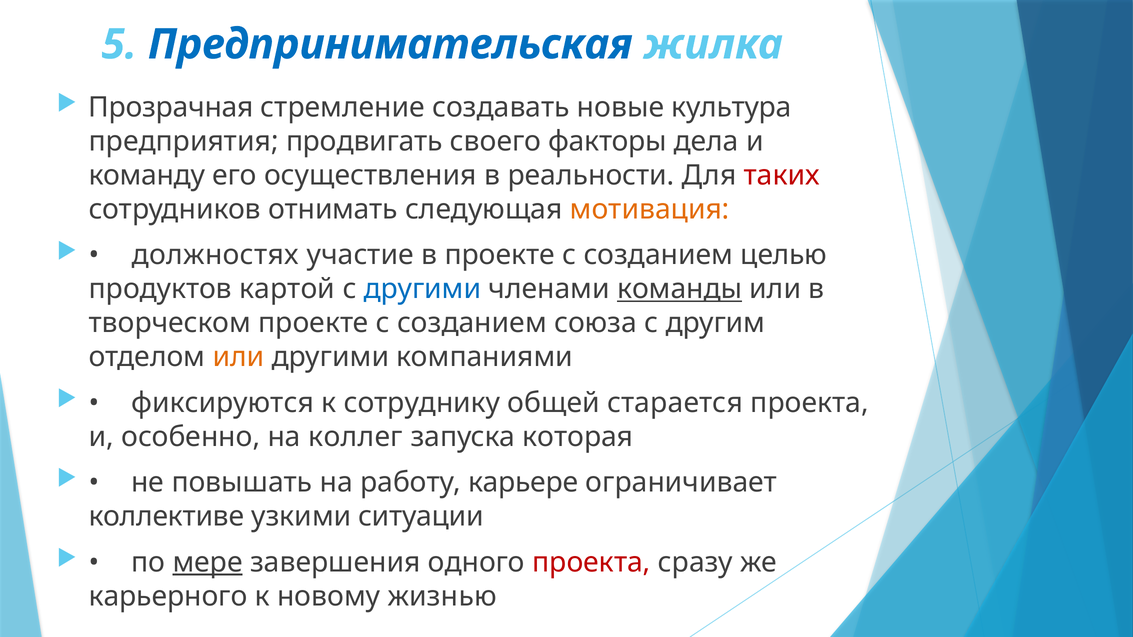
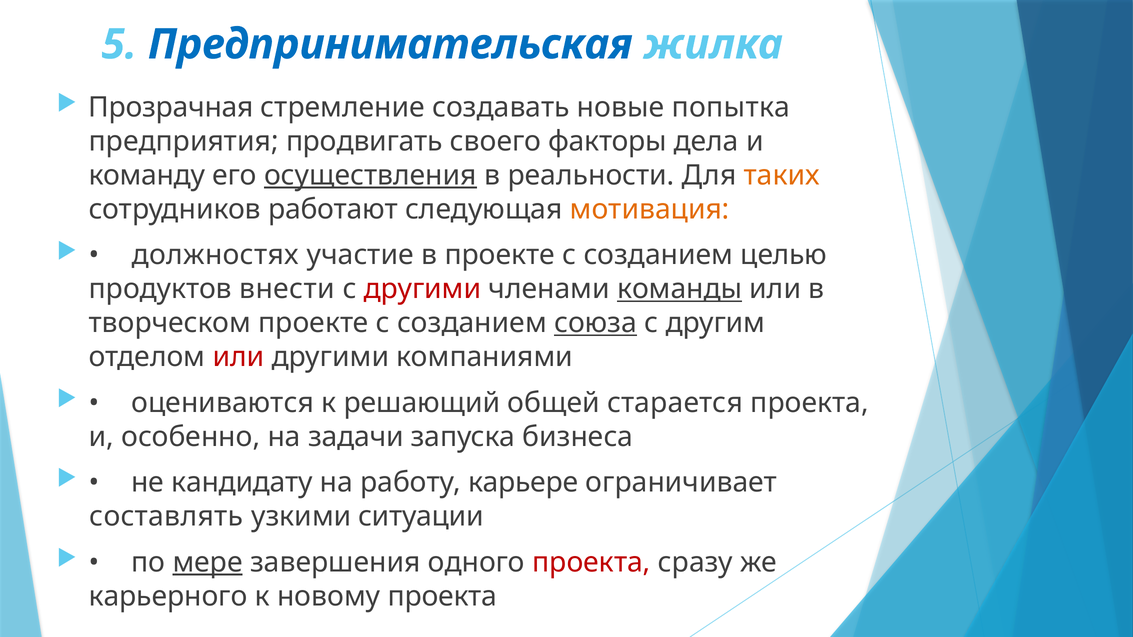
культура: культура -> попытка (731, 107)
осуществления underline: none -> present (370, 175)
таких colour: red -> orange (782, 175)
отнимать: отнимать -> работают (333, 209)
картой: картой -> внести (287, 289)
другими colour: blue -> red (422, 289)
союза underline: none -> present (596, 323)
или colour: orange -> red (238, 357)
фиксируются: фиксируются -> оцениваются (223, 403)
сотруднику: сотруднику -> решающий (422, 403)
коллег: коллег -> задачи (356, 437)
которая: которая -> бизнеса (578, 437)
повышать: повышать -> кандидату (242, 483)
коллективе: коллективе -> составлять (166, 517)
новому жизнью: жизнью -> проекта (442, 597)
